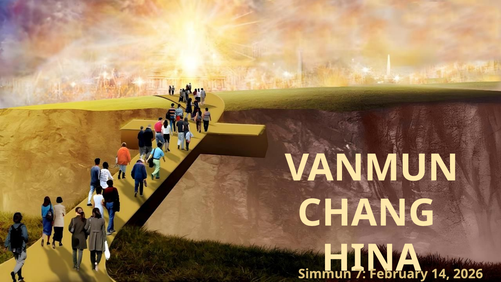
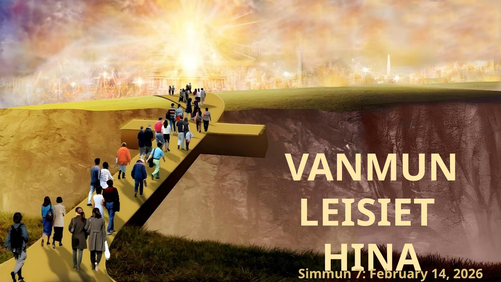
CHANG: CHANG -> LEISIET (366, 213)
